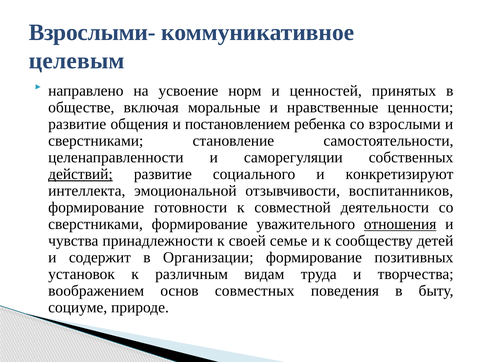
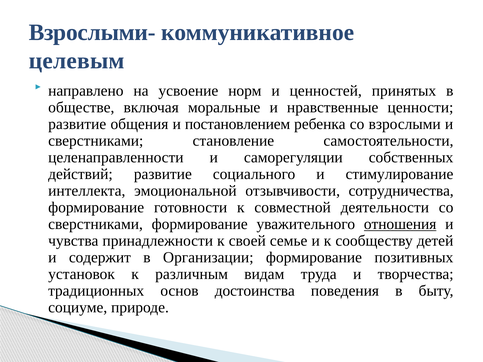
действий underline: present -> none (80, 174)
конкретизируют: конкретизируют -> стимулирование (399, 174)
воспитанников: воспитанников -> сотрудничества (401, 191)
воображением: воображением -> традиционных (96, 291)
совместных: совместных -> достоинства (255, 291)
